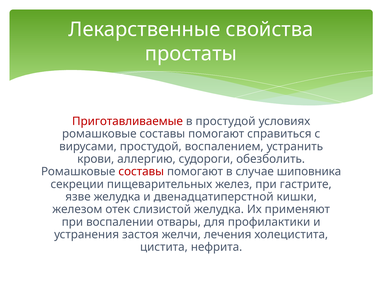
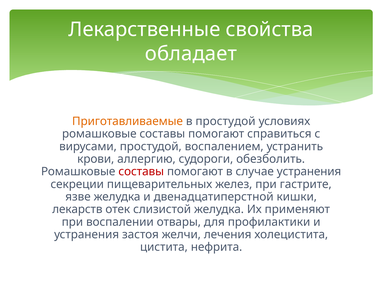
простаты: простаты -> обладает (191, 54)
Приготавливаемые colour: red -> orange (127, 122)
случае шиповника: шиповника -> устранения (309, 172)
железом: железом -> лекарств (77, 210)
